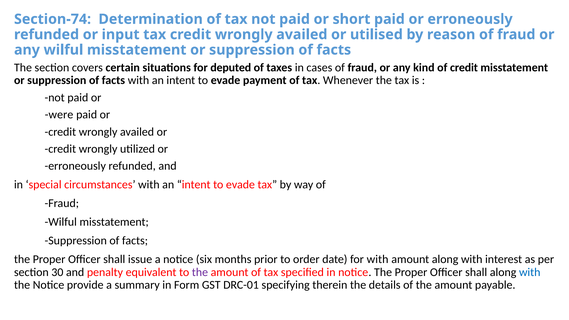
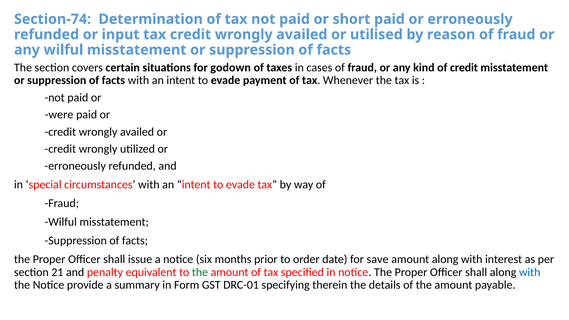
deputed: deputed -> godown (231, 68)
for with: with -> save (378, 259)
30: 30 -> 21 (57, 272)
the colour: purple -> green (200, 272)
